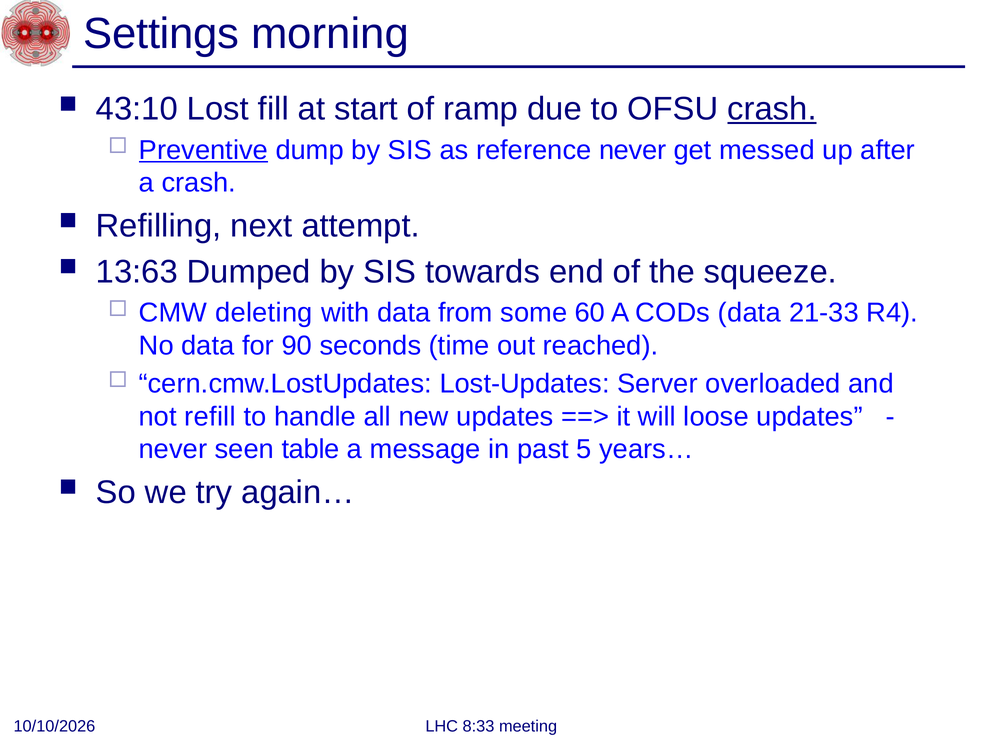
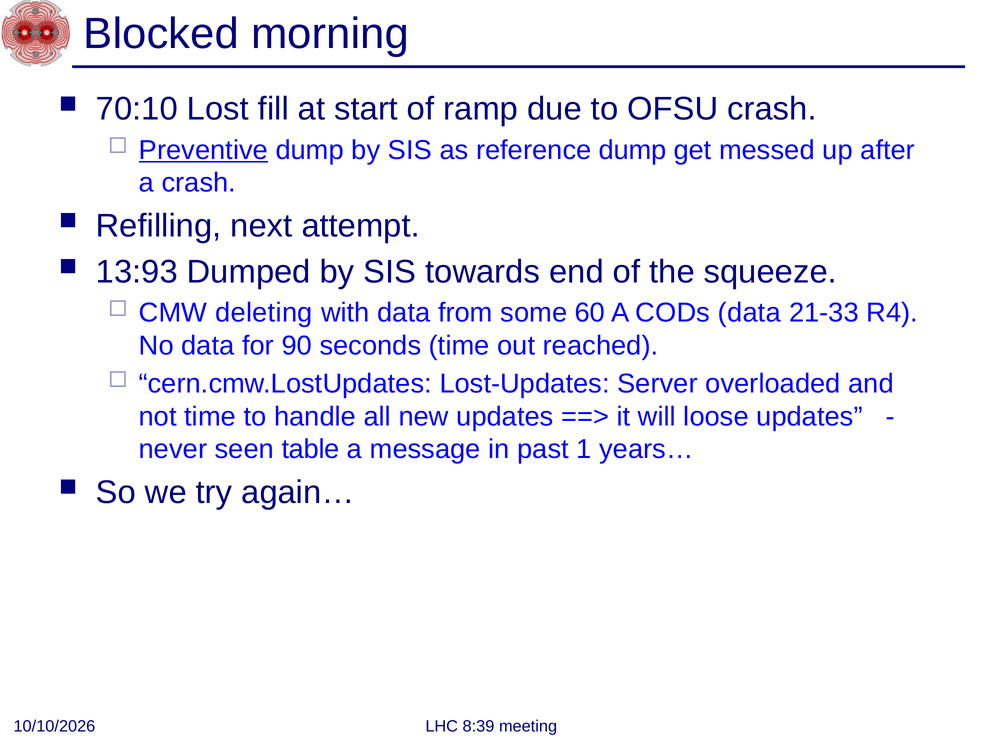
Settings: Settings -> Blocked (161, 34)
43:10: 43:10 -> 70:10 (137, 109)
crash underline: present -> none (772, 109)
reference never: never -> dump (633, 150)
13:63: 13:63 -> 13:93 (137, 272)
not refill: refill -> time (210, 417)
5: 5 -> 1 (584, 450)
8:33: 8:33 -> 8:39 (478, 727)
